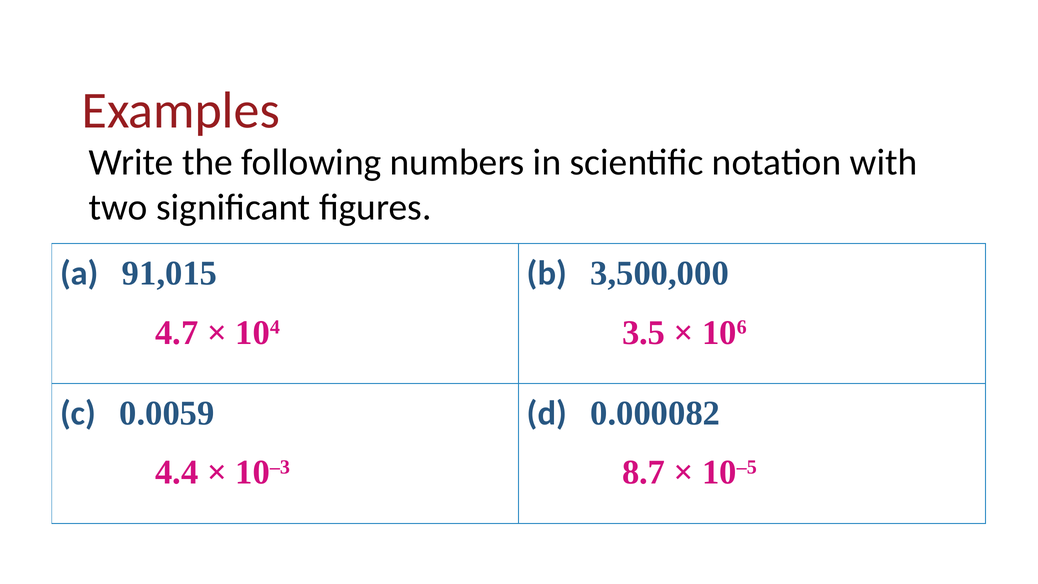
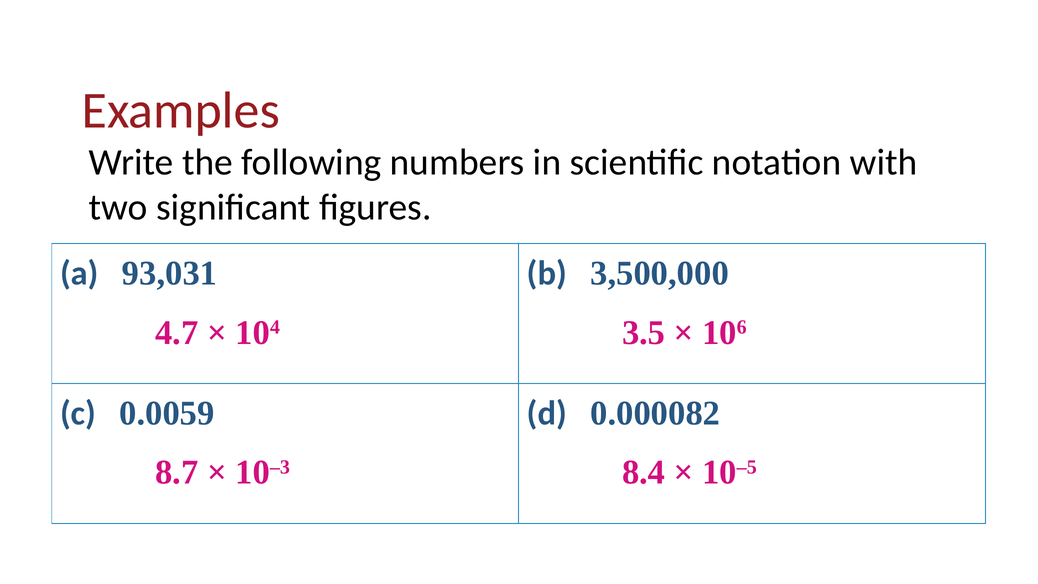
91,015: 91,015 -> 93,031 (170, 273)
4.4: 4.4 -> 8.7 (177, 472)
8.7: 8.7 -> 8.4 (644, 472)
